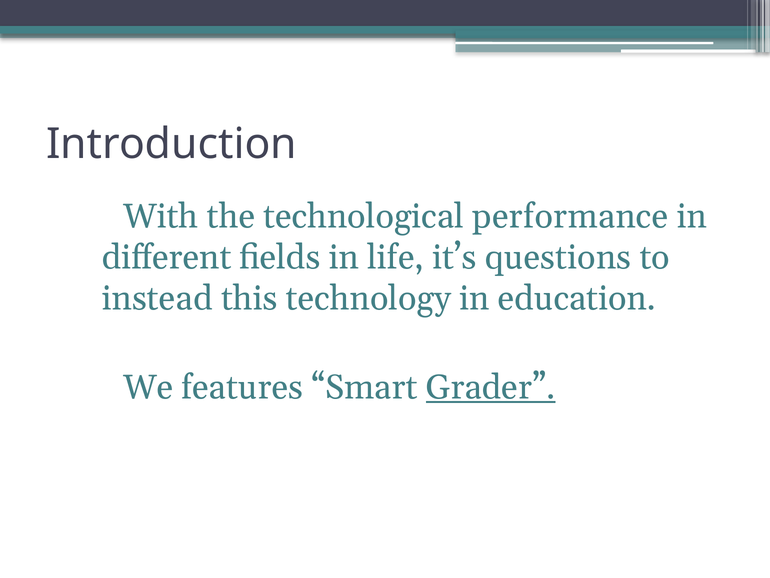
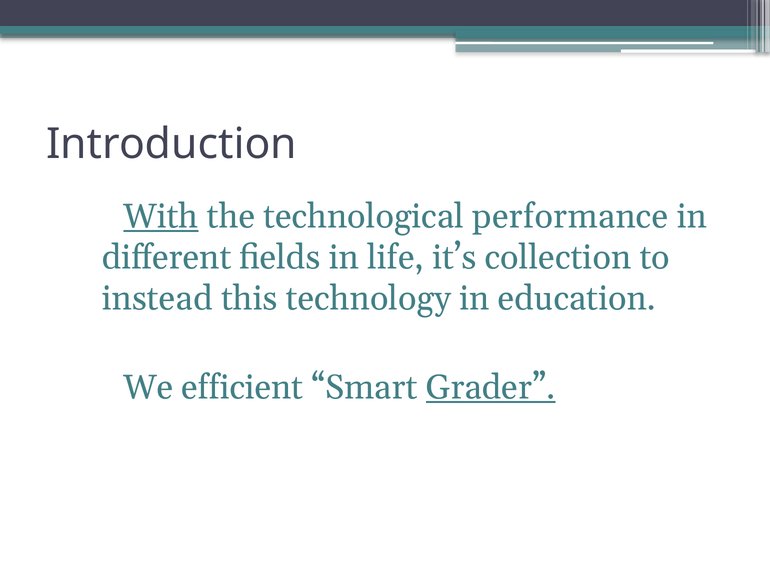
With underline: none -> present (161, 216)
questions: questions -> collection (558, 257)
features: features -> efficient (242, 387)
